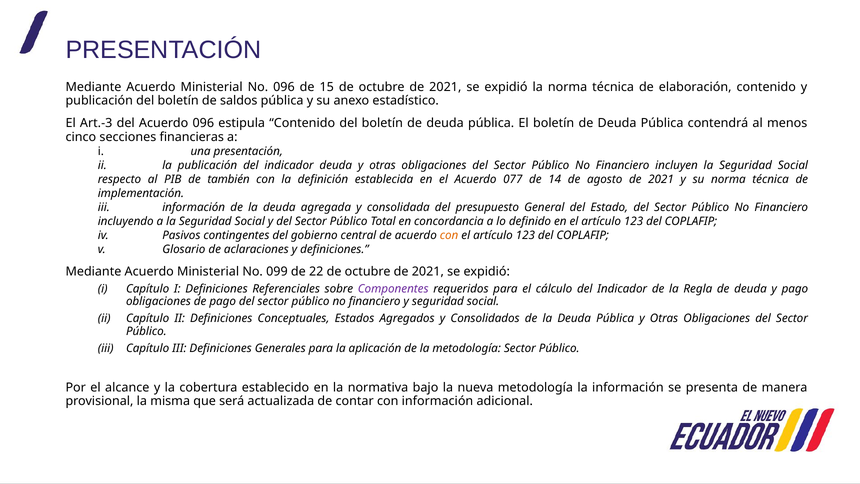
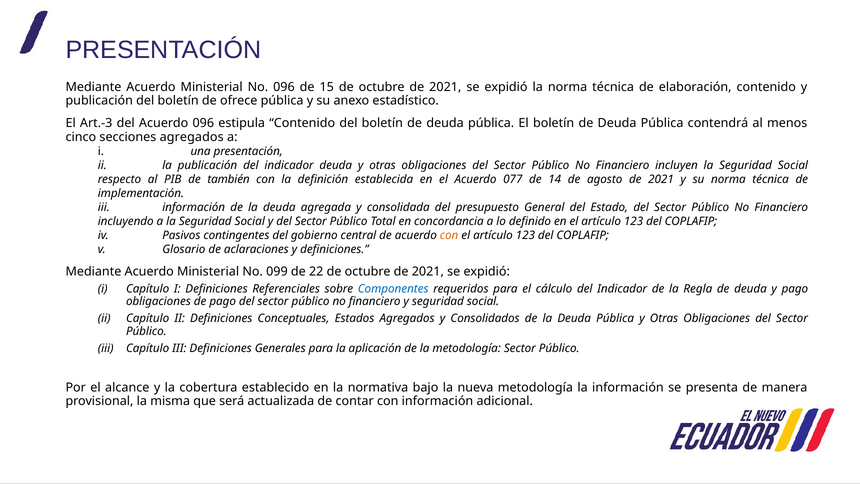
saldos: saldos -> ofrece (239, 101)
secciones financieras: financieras -> agregados (192, 137)
Componentes colour: purple -> blue (393, 289)
